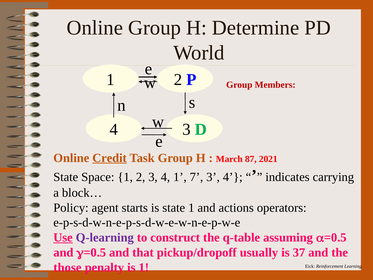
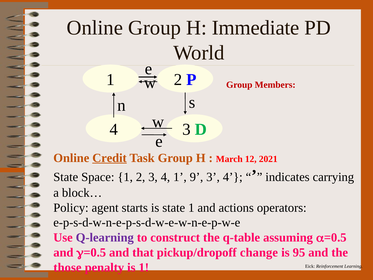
Determine: Determine -> Immediate (256, 28)
87: 87 -> 12 (251, 159)
7: 7 -> 9 (196, 177)
Use underline: present -> none (63, 237)
usually: usually -> change (259, 252)
37: 37 -> 95 (299, 252)
